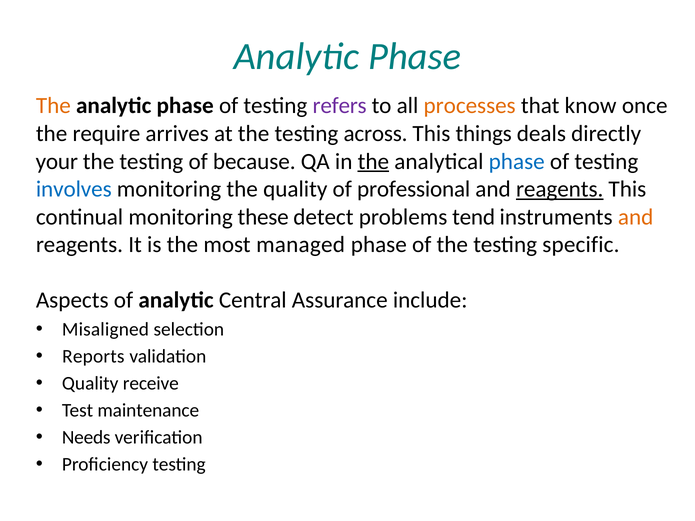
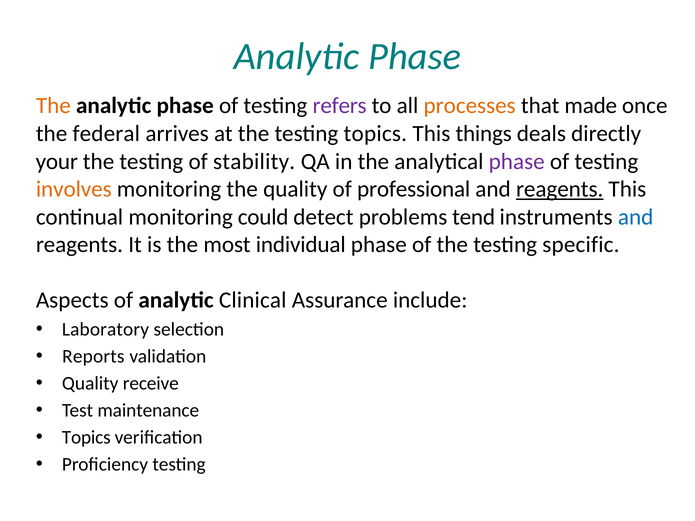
know: know -> made (591, 106)
require: require -> federal (106, 134)
testing across: across -> topics (375, 134)
because: because -> stability (254, 161)
the underline: present -> none (373, 161)
phase colour: blue -> purple (517, 161)
involves colour: blue -> orange (74, 189)
these: these -> could (263, 217)
and colour: orange -> blue (636, 217)
managed: managed -> individual (301, 245)
Central: Central -> Clinical (253, 300)
Misaligned: Misaligned -> Laboratory (105, 330)
Needs: Needs -> Topics (86, 438)
